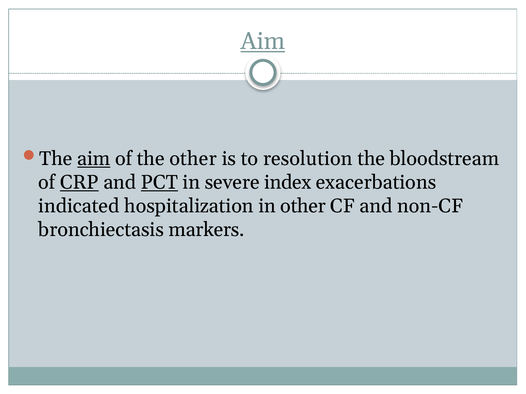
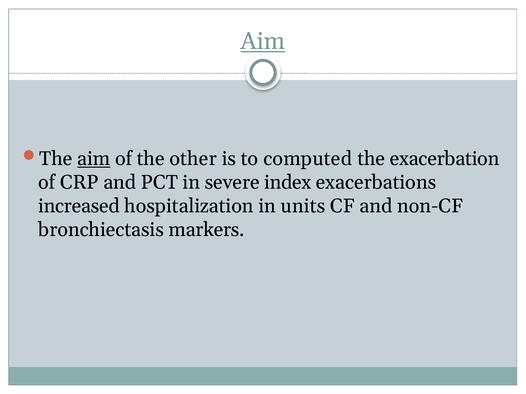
resolution: resolution -> computed (308, 159)
bloodstream: bloodstream -> exacerbation (445, 159)
CRP underline: present -> none (79, 183)
PCT underline: present -> none (159, 183)
indicated: indicated -> increased (79, 206)
in other: other -> units (303, 206)
